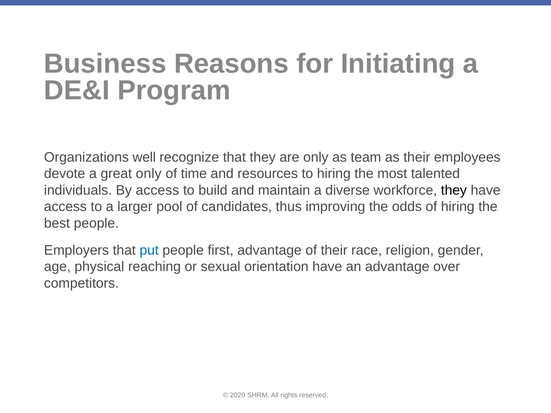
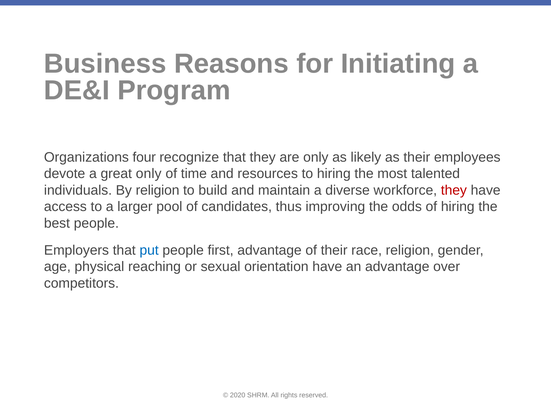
well: well -> four (144, 157)
team: team -> likely (366, 157)
By access: access -> religion (158, 190)
they colour: black -> red (454, 190)
